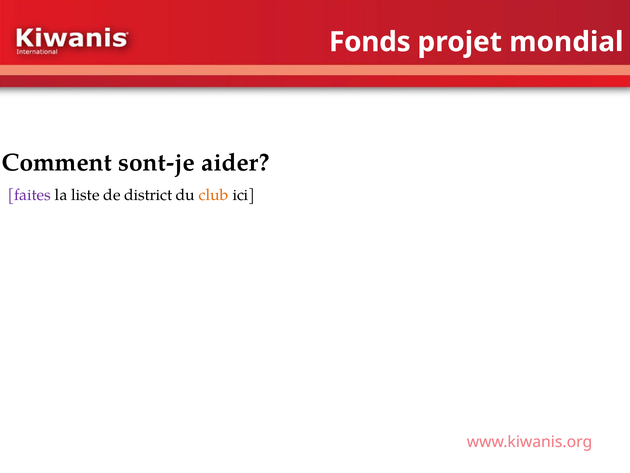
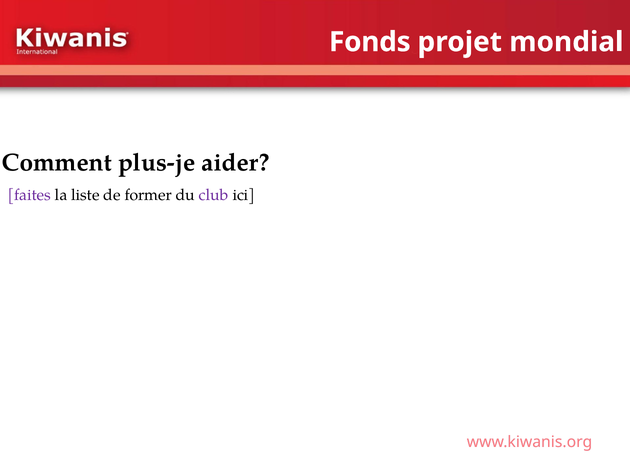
sont-je: sont-je -> plus-je (157, 163)
district: district -> former (148, 195)
club colour: orange -> purple (214, 195)
